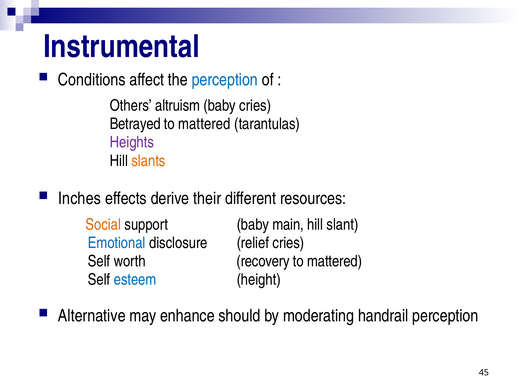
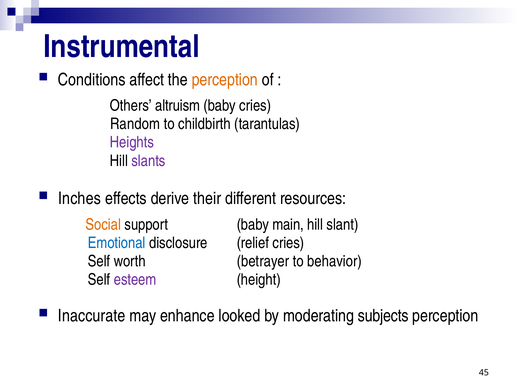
perception colour: blue -> orange (225, 80)
Betrayed: Betrayed -> Random (135, 124)
mattered: mattered -> childbirth (204, 124)
slants colour: orange -> purple (148, 161)
recovery: recovery -> betrayer (263, 261)
mattered: mattered -> behavior (335, 261)
esteem colour: blue -> purple (135, 280)
Alternative: Alternative -> Inaccurate (92, 316)
should: should -> looked (239, 316)
handrail: handrail -> subjects (383, 316)
